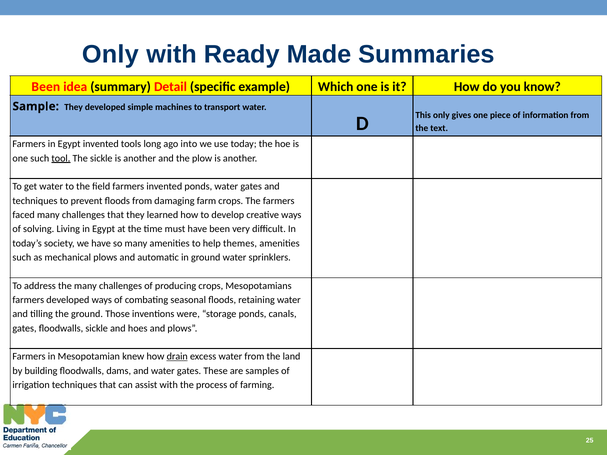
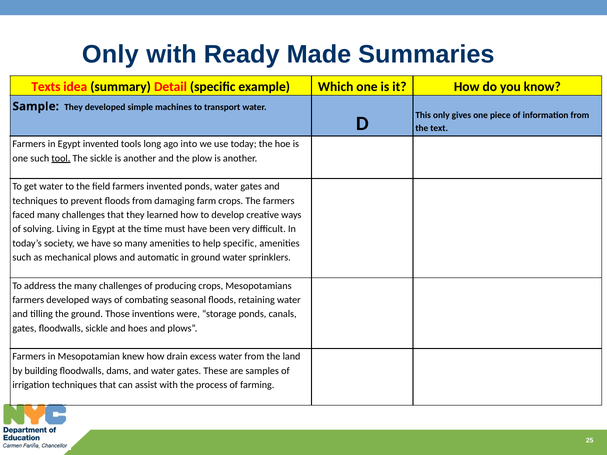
Been: Been -> Texts (46, 87)
help themes: themes -> specific (240, 243)
drain underline: present -> none (177, 357)
